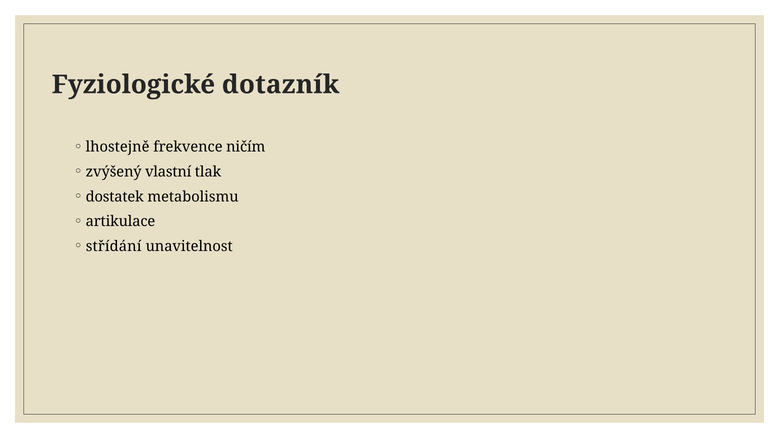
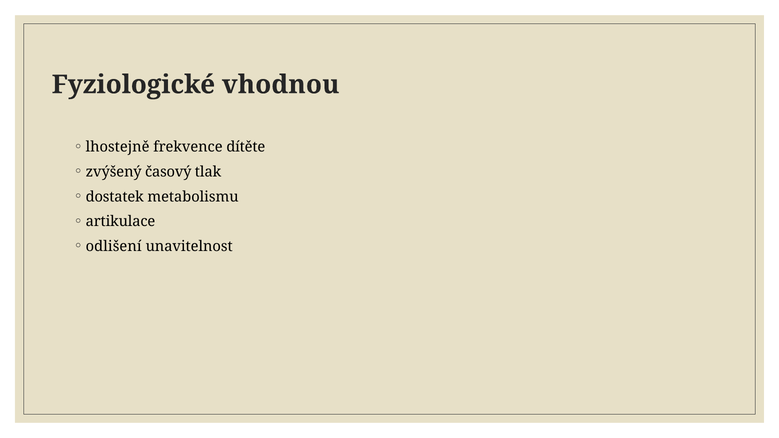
dotazník: dotazník -> vhodnou (281, 85)
ničím: ničím -> dítěte (246, 147)
vlastní: vlastní -> časový (168, 172)
střídání: střídání -> odlišení (114, 246)
